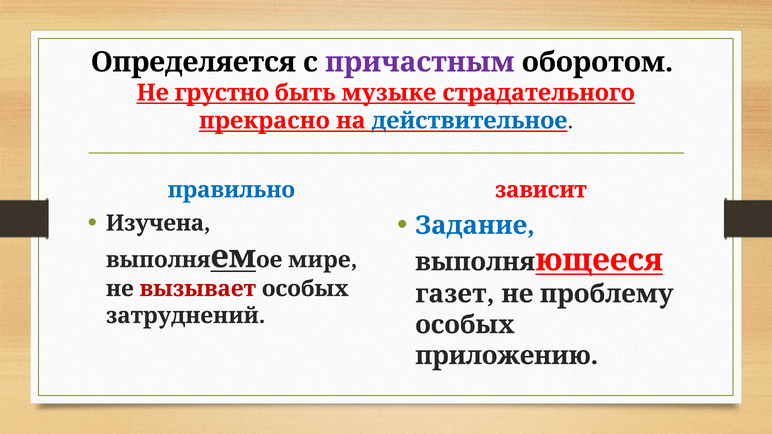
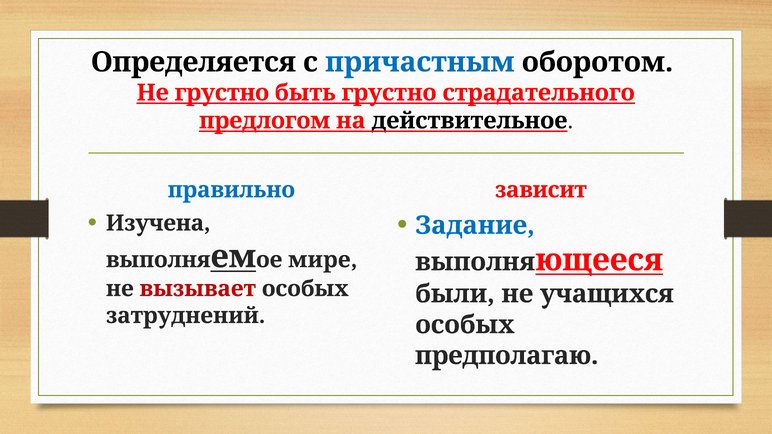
причастным colour: purple -> blue (420, 62)
быть музыке: музыке -> грустно (389, 93)
прекрасно: прекрасно -> предлогом (265, 121)
действительное colour: blue -> black (470, 121)
газет: газет -> были (455, 294)
проблему: проблему -> учащихся (607, 294)
приложению: приложению -> предполагаю (507, 356)
